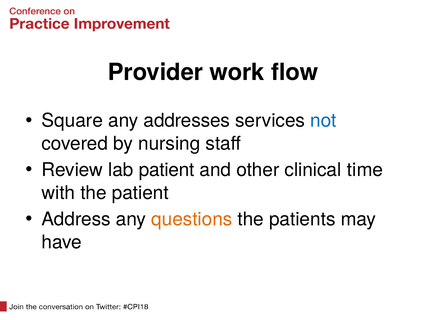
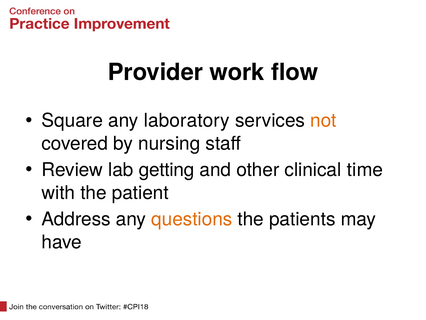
addresses: addresses -> laboratory (187, 121)
not colour: blue -> orange (323, 121)
lab patient: patient -> getting (167, 170)
